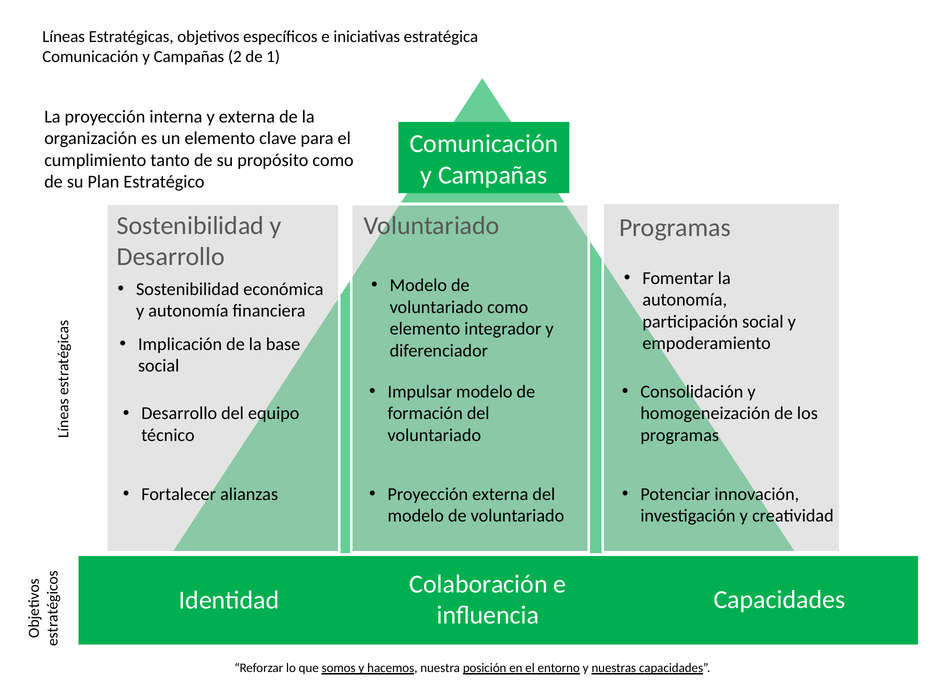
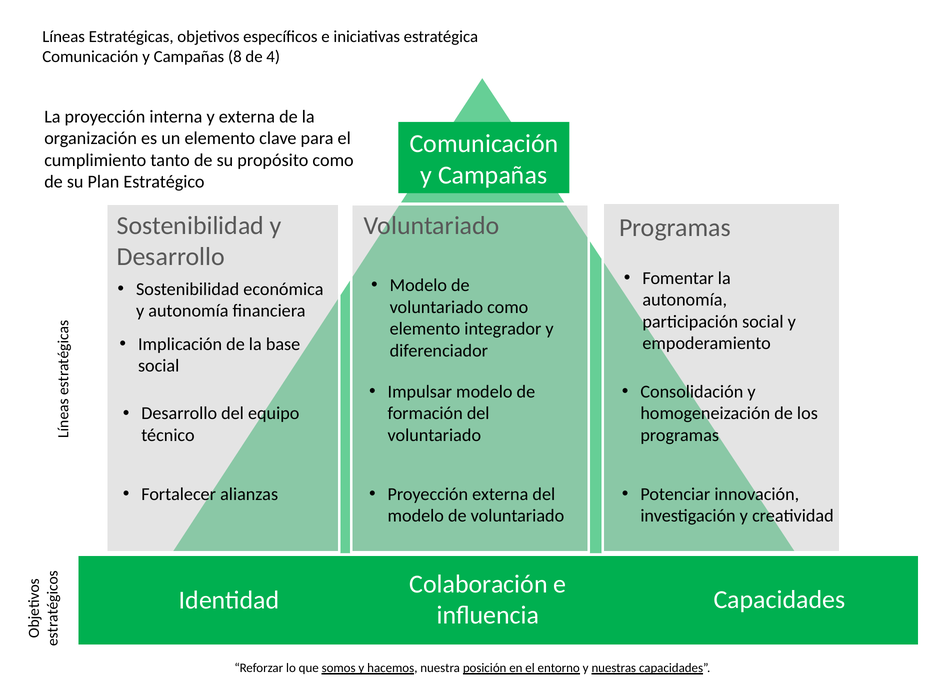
2: 2 -> 8 (235, 57)
1: 1 -> 4 (273, 57)
